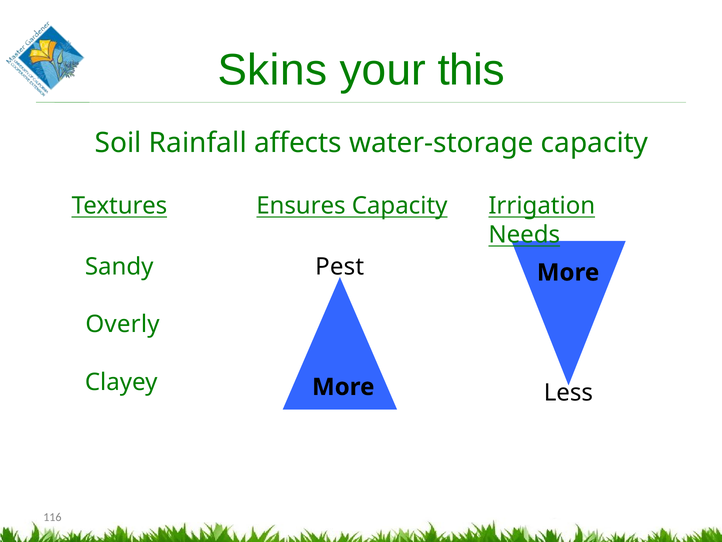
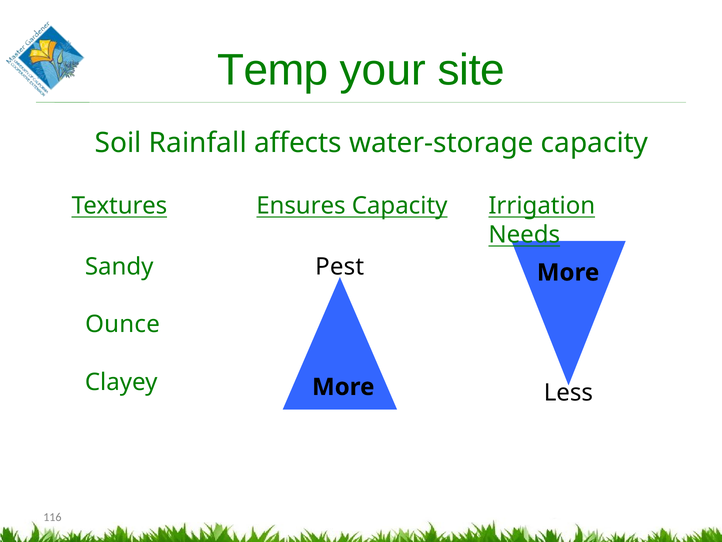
Skins: Skins -> Temp (273, 70)
this: this -> site (471, 70)
Overly: Overly -> Ounce (123, 324)
